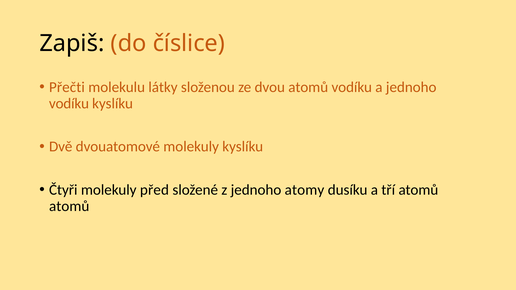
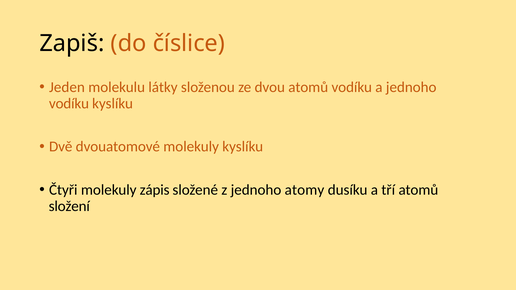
Přečti: Přečti -> Jeden (67, 87)
před: před -> zápis (155, 190)
atomů: atomů -> složení (69, 206)
